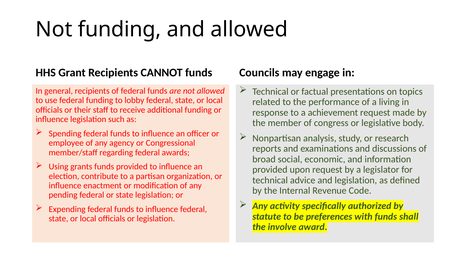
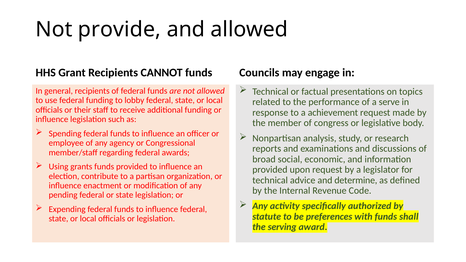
Not funding: funding -> provide (119, 30)
living: living -> serve (389, 102)
and legislation: legislation -> determine (356, 180)
involve: involve -> serving (282, 227)
